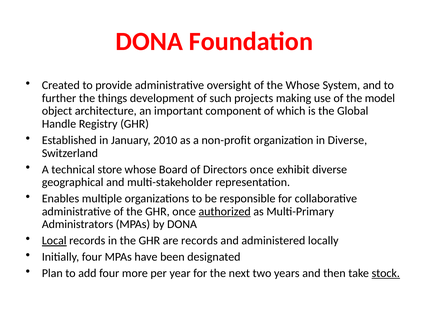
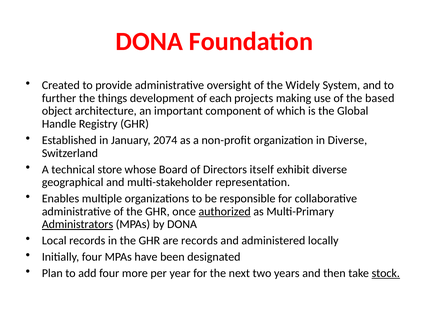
the Whose: Whose -> Widely (303, 85)
such: such -> each (221, 98)
model: model -> based (380, 98)
2010: 2010 -> 2074 (165, 140)
Directors once: once -> itself (262, 169)
Administrators underline: none -> present (78, 224)
Local underline: present -> none (54, 240)
